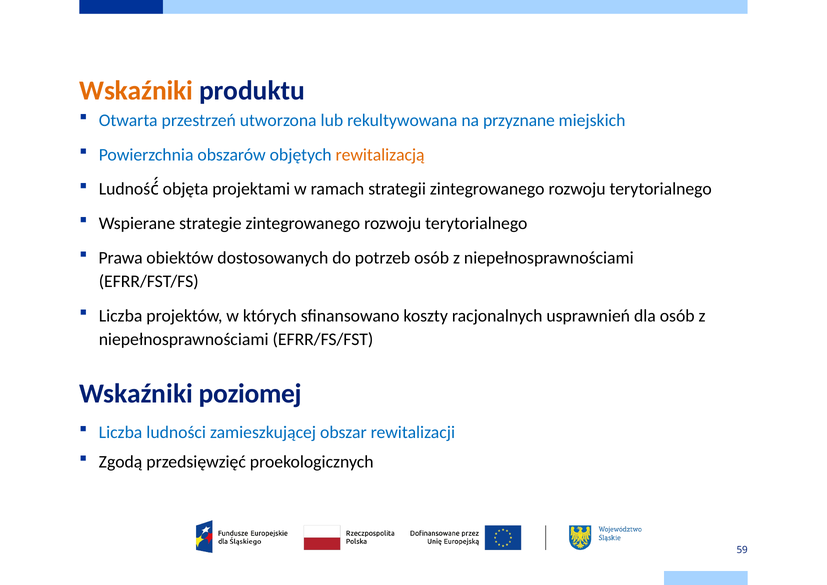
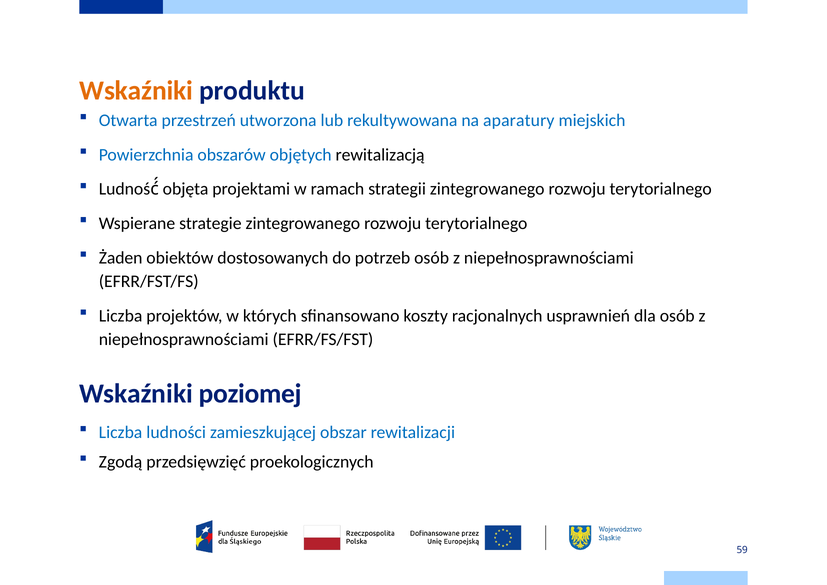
przyznane: przyznane -> aparatury (519, 120)
rewitalizacją colour: orange -> black (380, 155)
Prawa: Prawa -> Żaden (121, 258)
